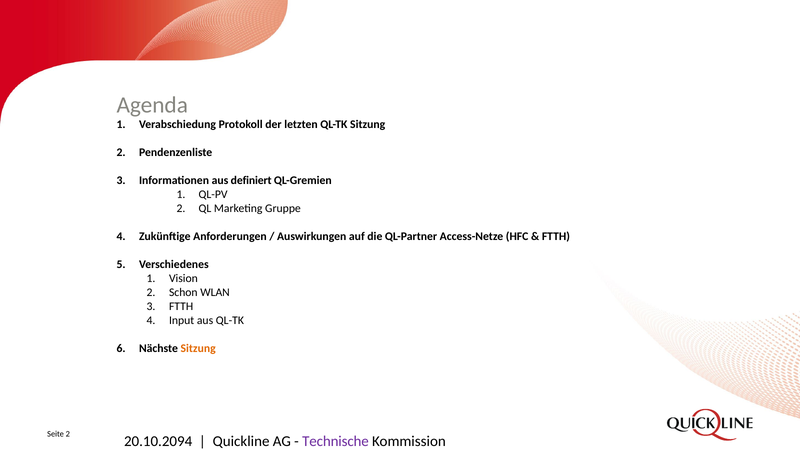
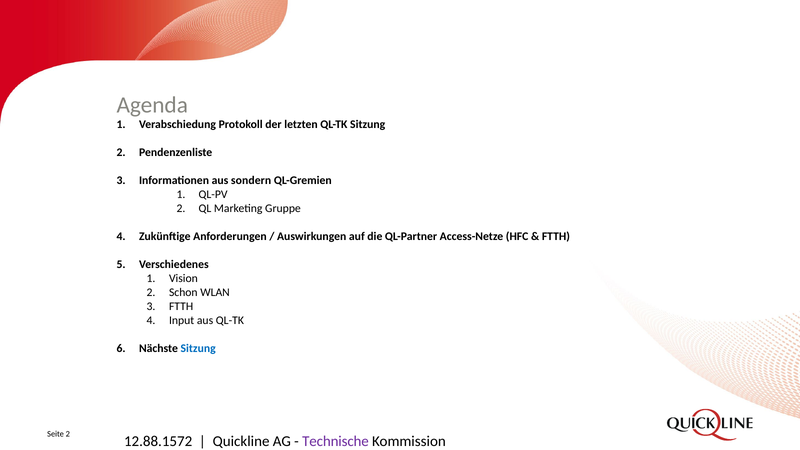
definiert: definiert -> sondern (251, 180)
Sitzung colour: orange -> blue (198, 348)
20.10.2094: 20.10.2094 -> 12.88.1572 (158, 441)
